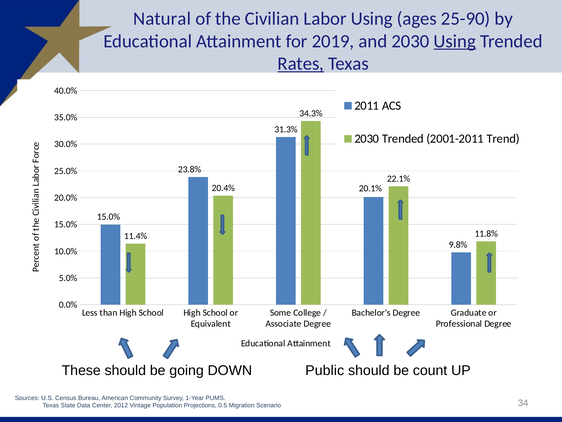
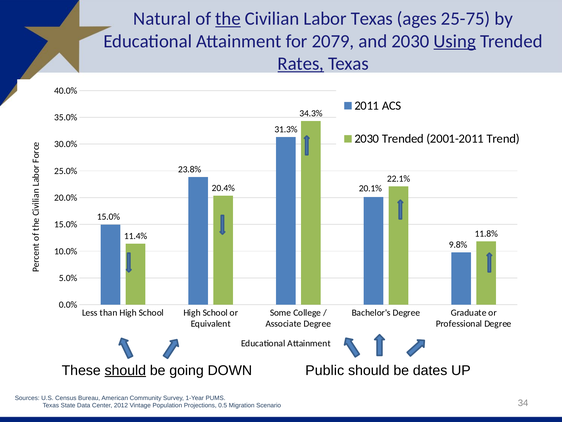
the underline: none -> present (228, 19)
Labor Using: Using -> Texas (372, 19)
25-90: 25-90 -> 25-75 (466, 19)
2019: 2019 -> 2079 (333, 41)
should underline: none -> present (125, 370)
count: count -> dates (430, 370)
